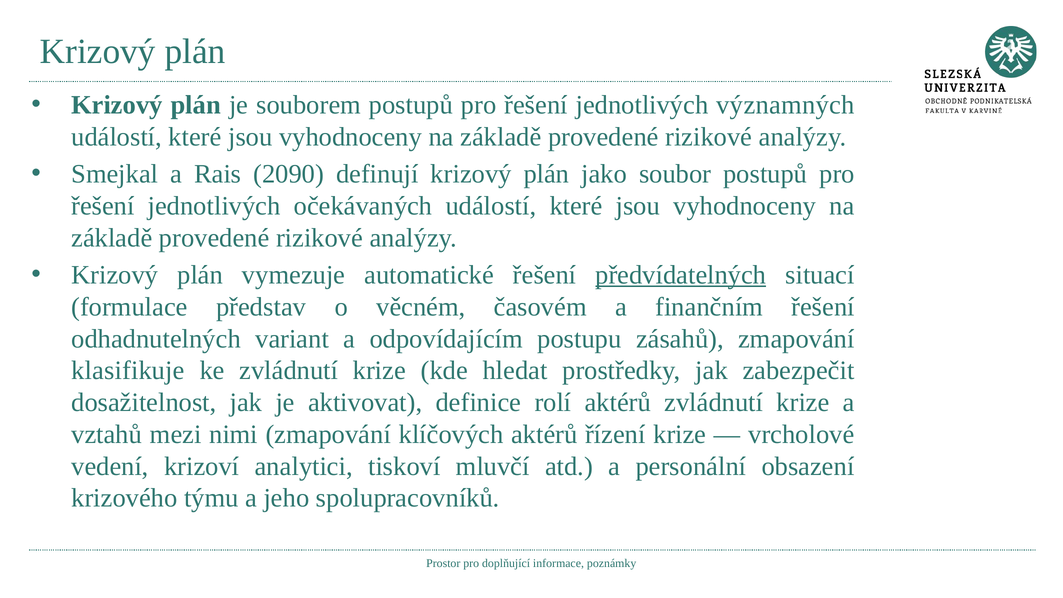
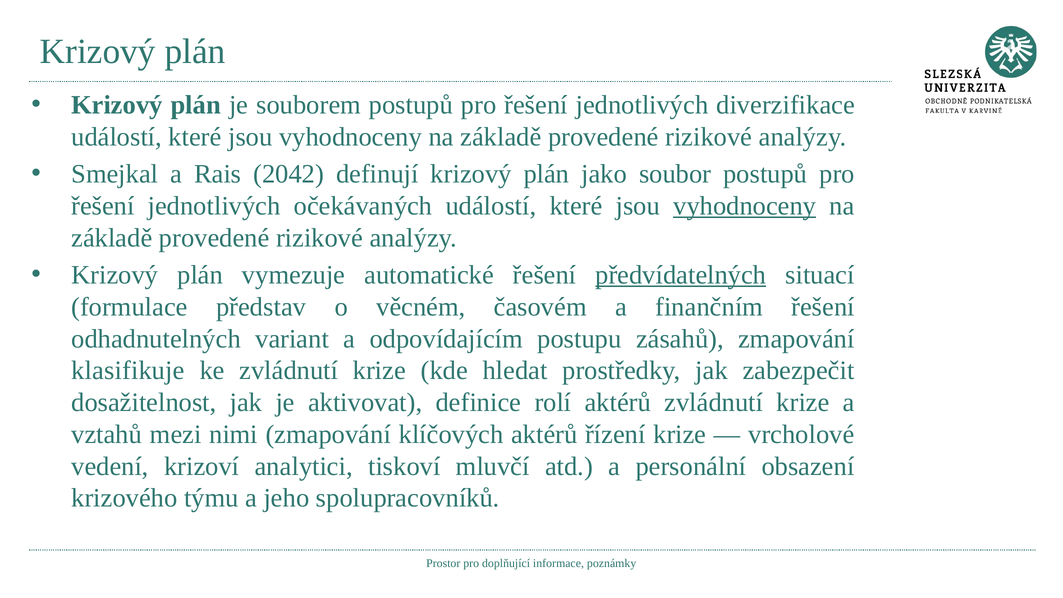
významných: významných -> diverzifikace (786, 105)
2090: 2090 -> 2042 (289, 174)
vyhodnoceny underline: none -> present (745, 206)
